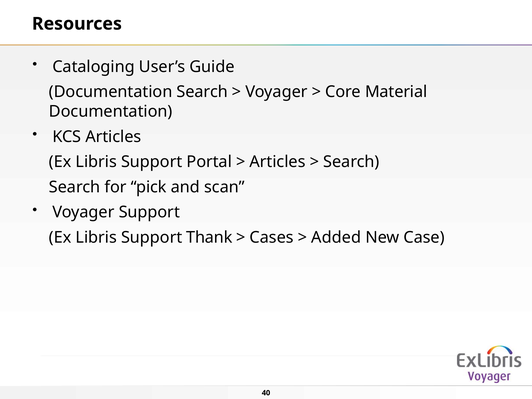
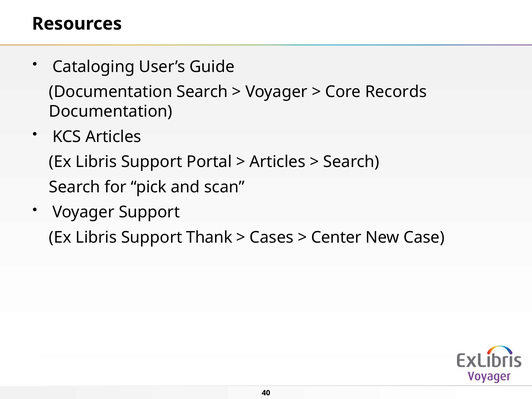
Material: Material -> Records (396, 92)
Added: Added -> Center (336, 237)
